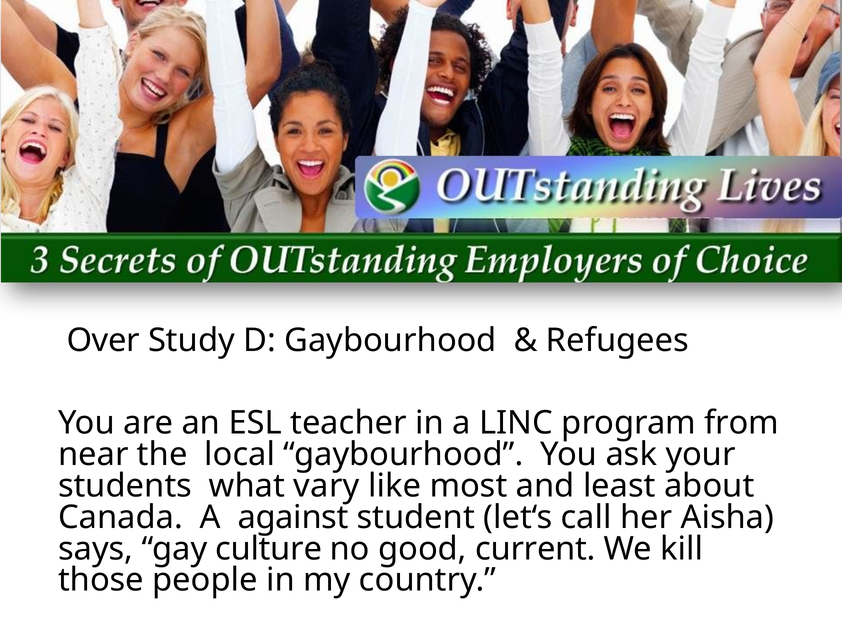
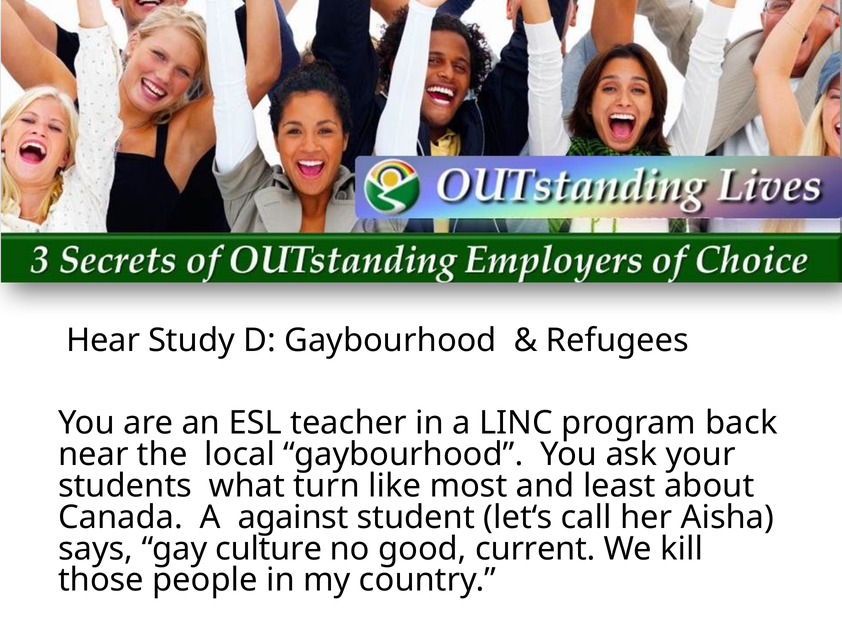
Over: Over -> Hear (103, 341)
from: from -> back (741, 423)
vary: vary -> turn (327, 486)
